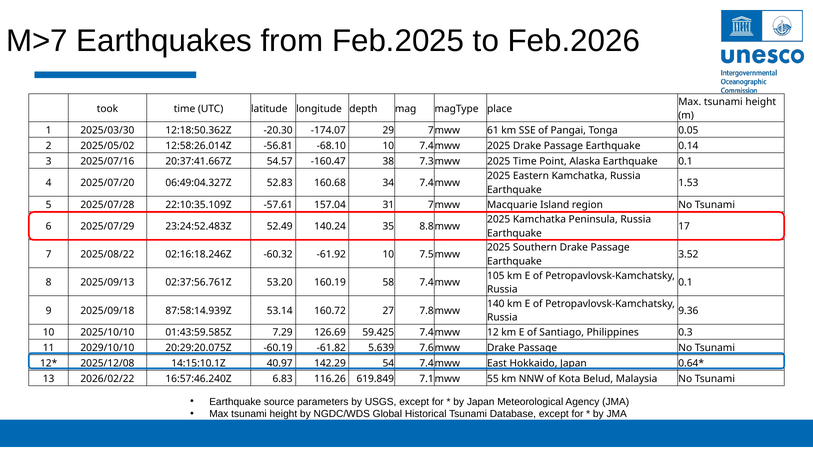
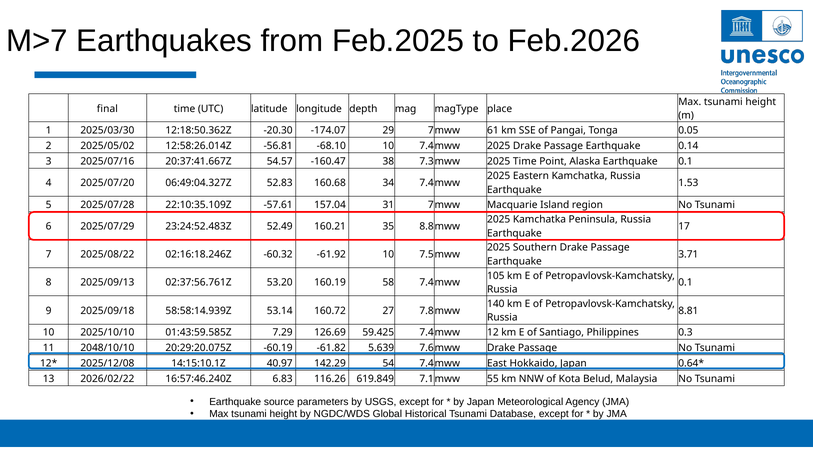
took: took -> final (107, 109)
140.24: 140.24 -> 160.21 (330, 227)
3.52: 3.52 -> 3.71 (688, 255)
87:58:14.939Z: 87:58:14.939Z -> 58:58:14.939Z (199, 311)
9.36: 9.36 -> 8.81 (688, 311)
2029/10/10: 2029/10/10 -> 2048/10/10 (107, 348)
